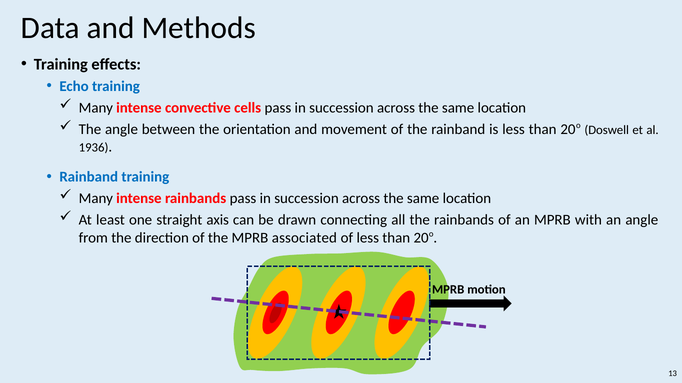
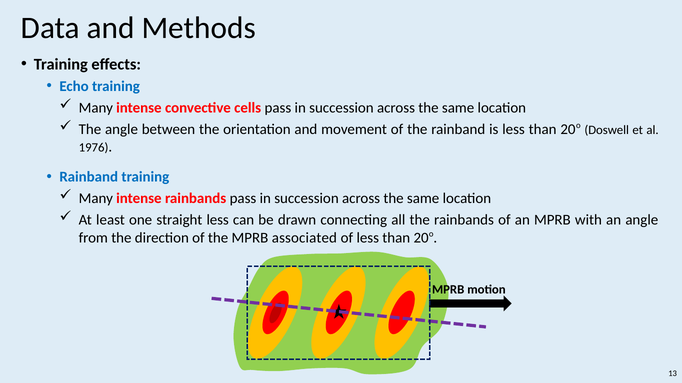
1936: 1936 -> 1976 (94, 148)
straight axis: axis -> less (218, 220)
